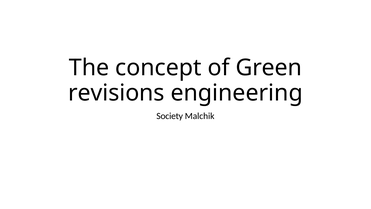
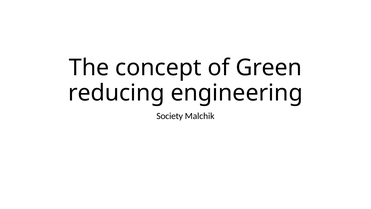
revisions: revisions -> reducing (116, 93)
